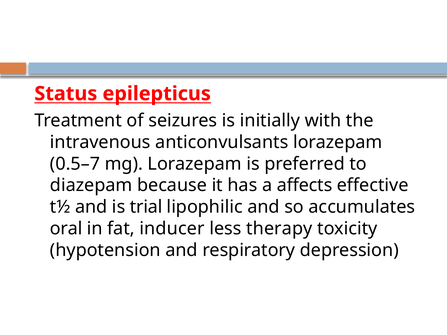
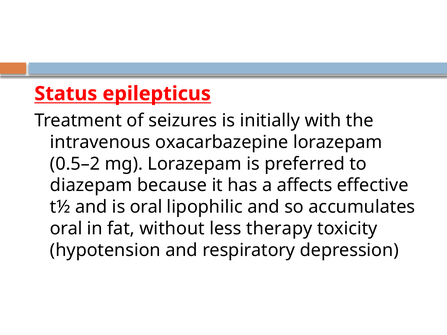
anticonvulsants: anticonvulsants -> oxacarbazepine (222, 142)
0.5–7: 0.5–7 -> 0.5–2 (75, 164)
is trial: trial -> oral (146, 207)
inducer: inducer -> without (172, 229)
